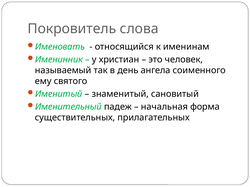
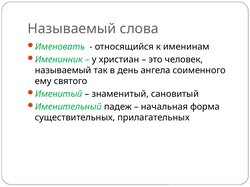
Покровитель: Покровитель -> Называемый (72, 29)
